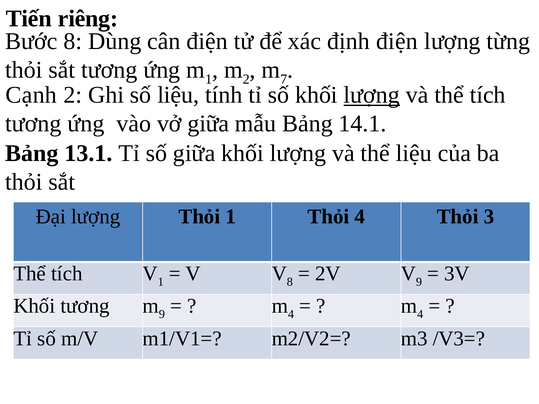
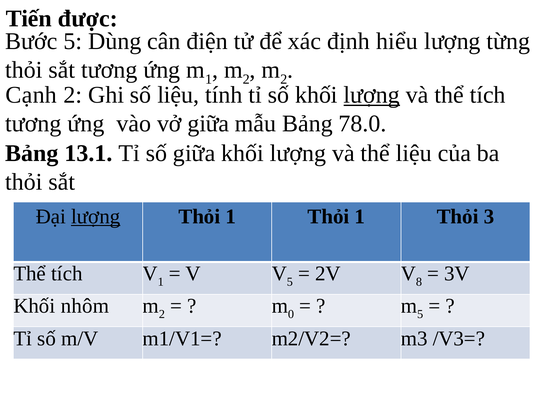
riêng: riêng -> được (88, 19)
Bước 8: 8 -> 5 (73, 41)
định điện: điện -> hiểu (397, 41)
7: 7 -> 2 (284, 79)
14.1: 14.1 -> 78.0 (363, 124)
lượng underline: none -> present (96, 217)
1 Thỏi 4: 4 -> 1 (360, 217)
V 8: 8 -> 5 (290, 282)
V 9: 9 -> 8 (419, 282)
Khối tương: tương -> nhôm (85, 306)
9: 9 -> 2 (162, 314)
4: 4 -> 0 (291, 314)
4: 4 -> 5 (420, 314)
